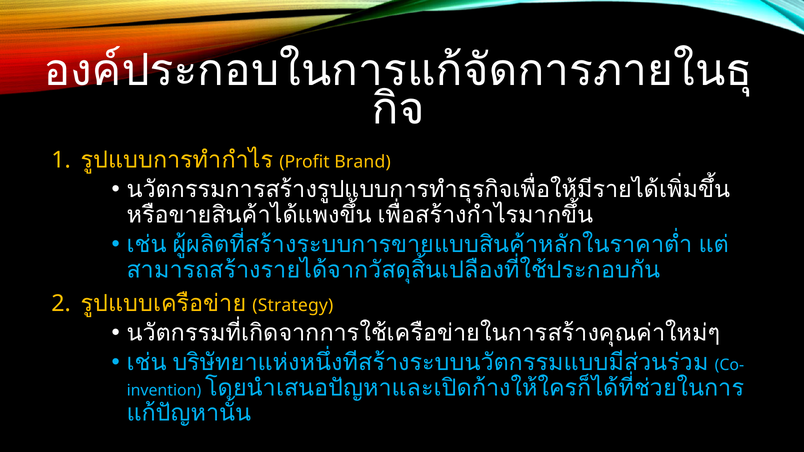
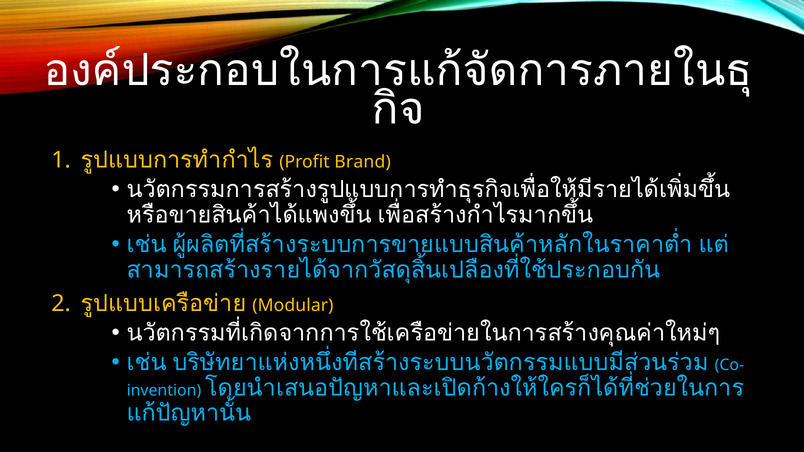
Strategy: Strategy -> Modular (293, 306)
